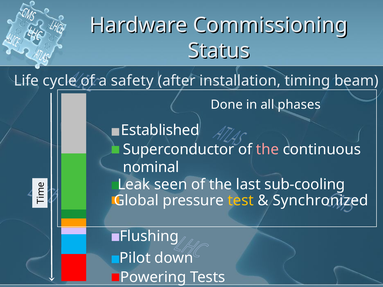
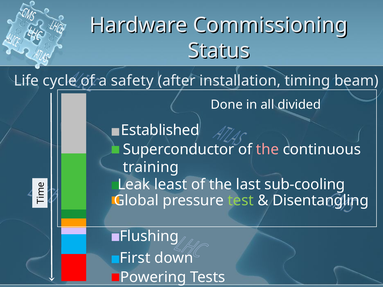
phases: phases -> divided (299, 105)
nominal: nominal -> training (151, 167)
seen: seen -> least (171, 185)
test colour: yellow -> light green (241, 201)
Synchronized: Synchronized -> Disentangling (321, 201)
Pilot: Pilot -> First (135, 258)
